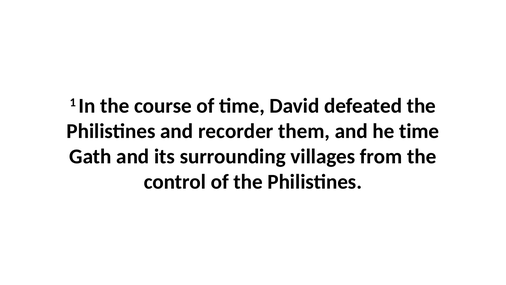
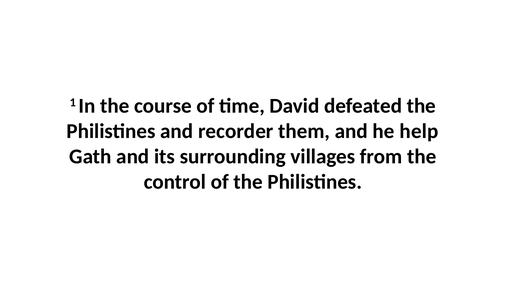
he time: time -> help (419, 131)
